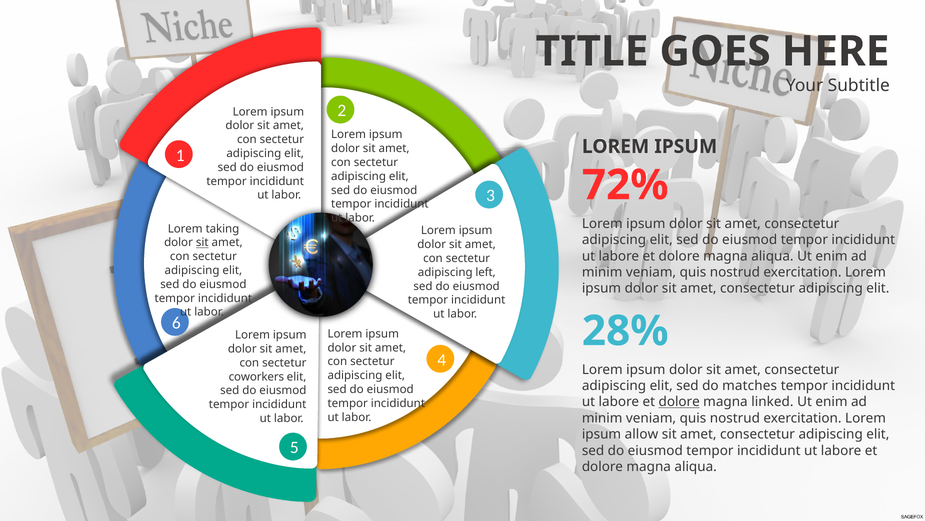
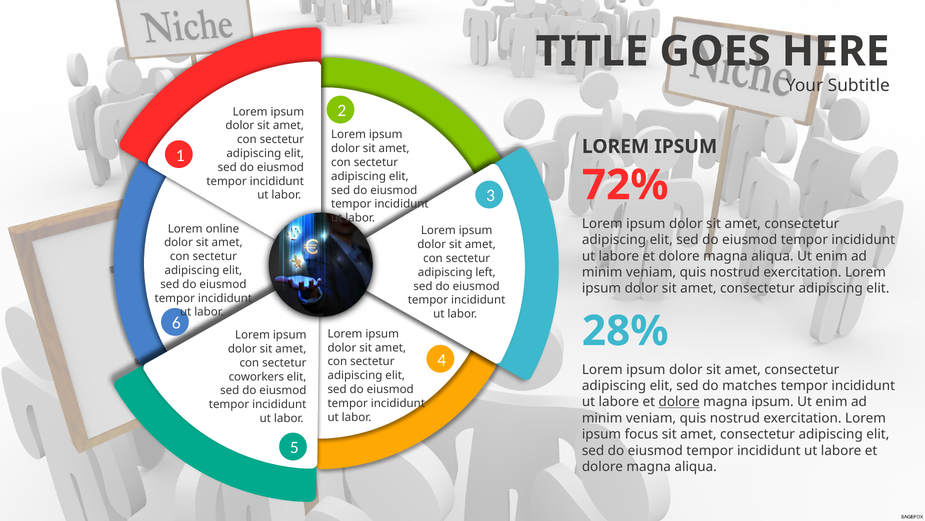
taking: taking -> online (222, 228)
sit underline: present -> none (202, 242)
magna linked: linked -> ipsum (772, 401)
allow: allow -> focus (642, 434)
